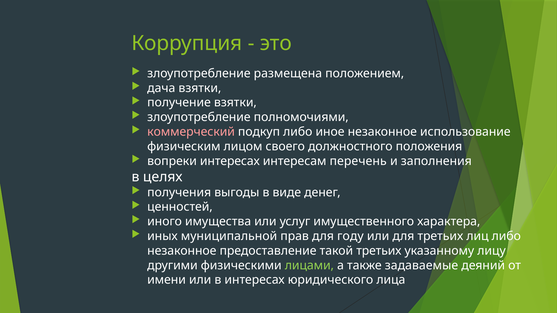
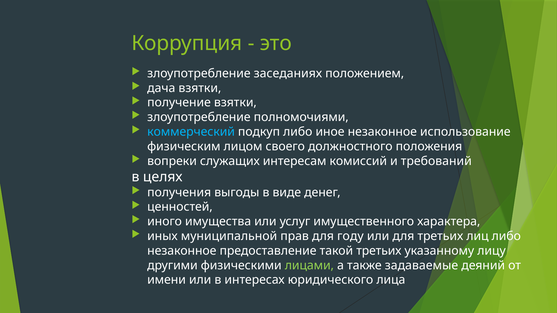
размещена: размещена -> заседаниях (288, 73)
коммерческий colour: pink -> light blue (191, 132)
вопреки интересах: интересах -> служащих (230, 161)
перечень: перечень -> комиссий (358, 161)
заполнения: заполнения -> требований (436, 161)
